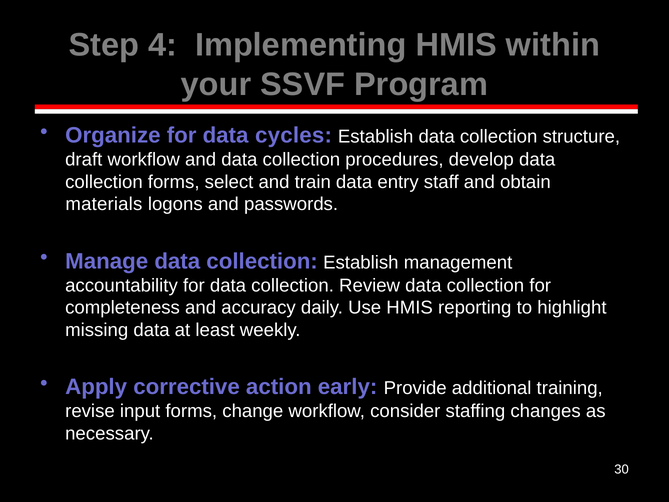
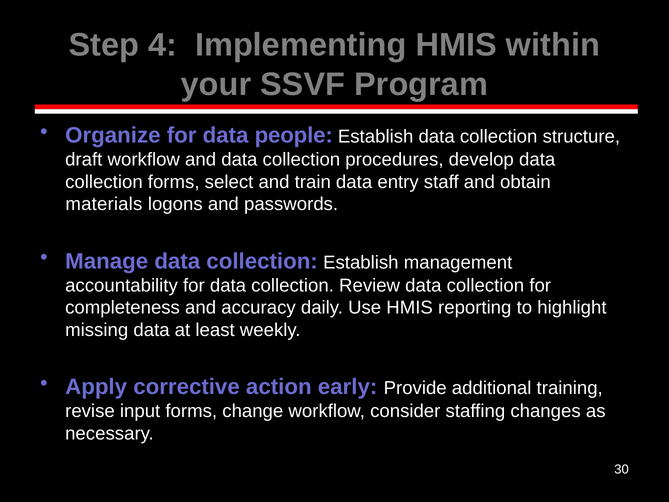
cycles: cycles -> people (294, 135)
